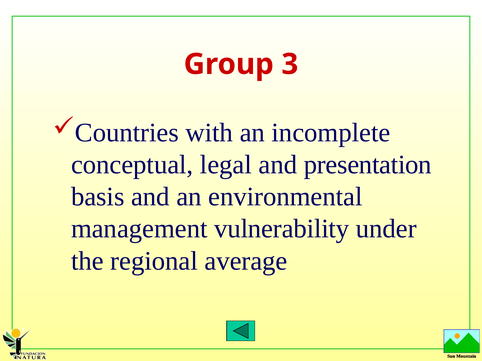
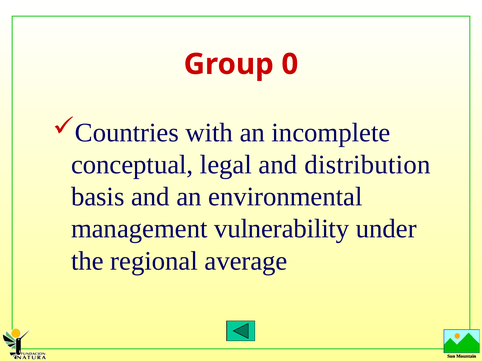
3: 3 -> 0 (290, 64)
presentation: presentation -> distribution (367, 165)
